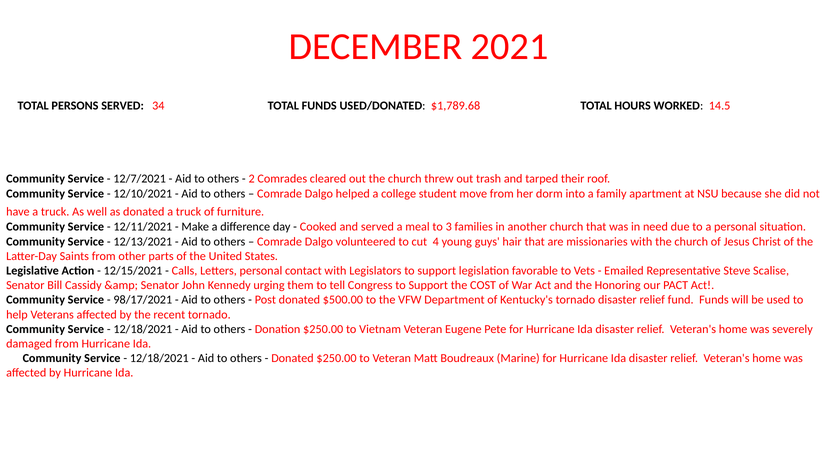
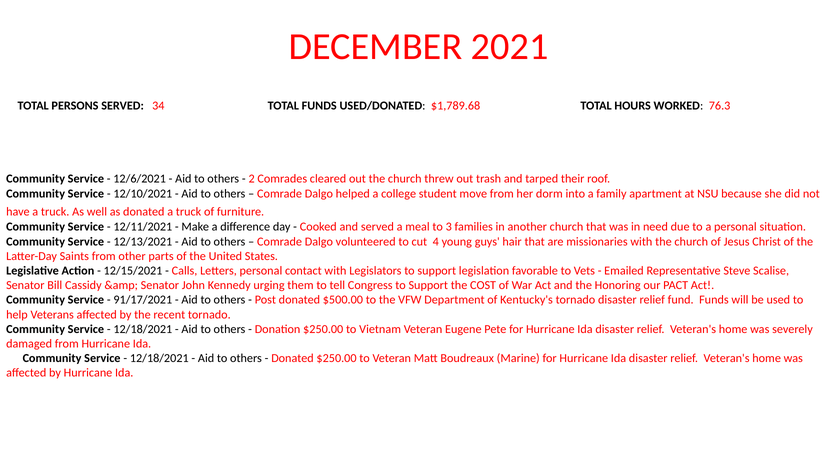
14.5: 14.5 -> 76.3 (720, 106)
12/7/2021: 12/7/2021 -> 12/6/2021 (140, 179)
98/17/2021: 98/17/2021 -> 91/17/2021 (143, 300)
